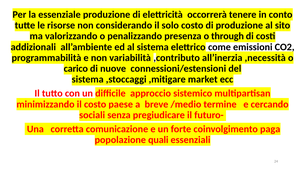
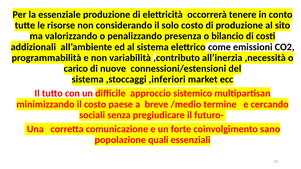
through: through -> bilancio (228, 36)
,mitigare: ,mitigare -> ,inferiori (167, 80)
paga: paga -> sano (270, 129)
